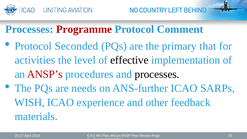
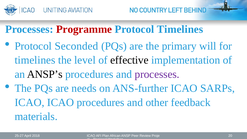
Protocol Comment: Comment -> Timelines (180, 29)
that: that -> will (208, 46)
activities: activities -> timelines (35, 60)
ANSP’s colour: red -> black (45, 74)
processes colour: black -> purple (157, 74)
WISH: WISH -> ICAO (29, 102)
ICAO experience: experience -> procedures (101, 102)
